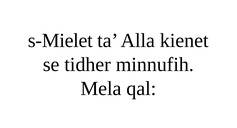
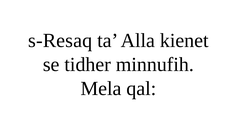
s-Mielet: s-Mielet -> s-Resaq (60, 40)
